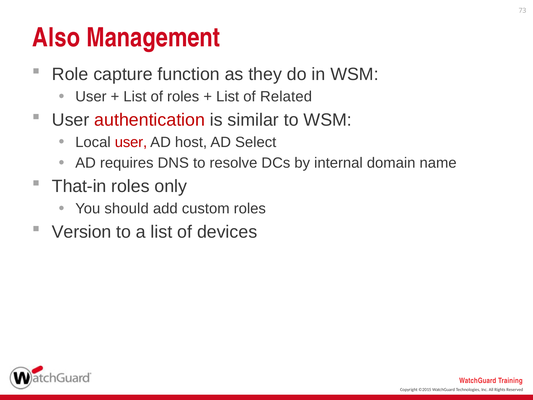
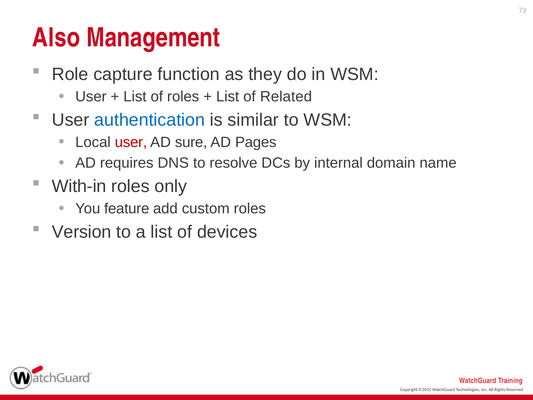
authentication colour: red -> blue (150, 120)
host: host -> sure (191, 142)
Select: Select -> Pages (256, 142)
That-in: That-in -> With-in (79, 186)
should: should -> feature (127, 209)
